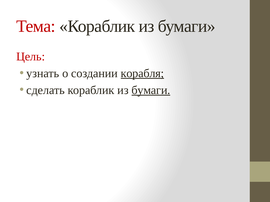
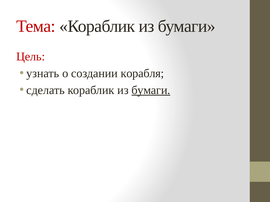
корабля underline: present -> none (142, 73)
